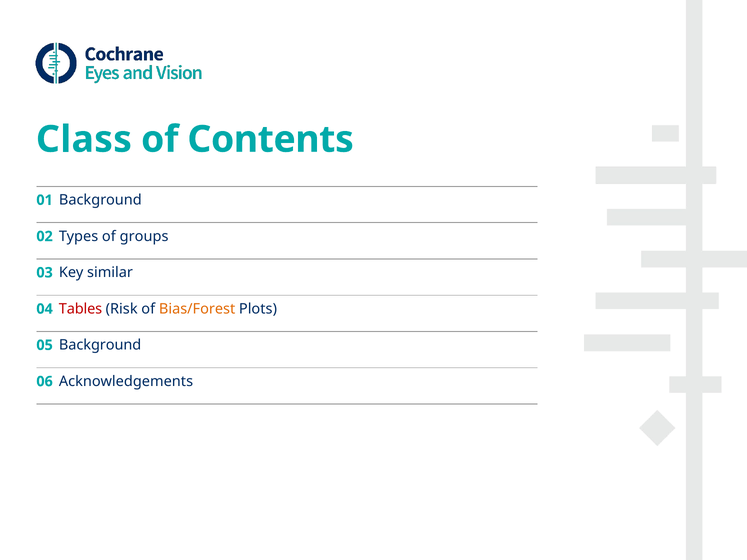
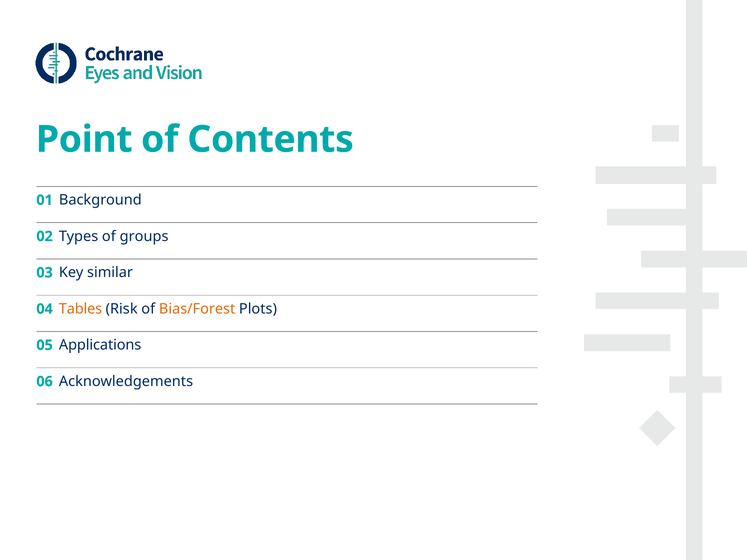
Class: Class -> Point (84, 140)
Tables colour: red -> orange (80, 309)
05 Background: Background -> Applications (100, 345)
